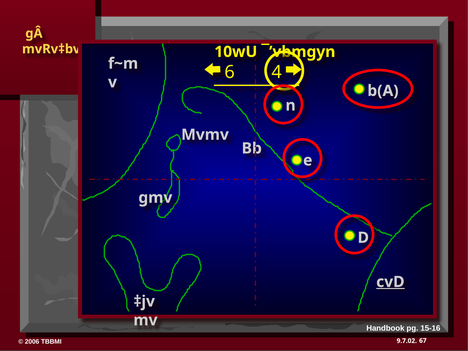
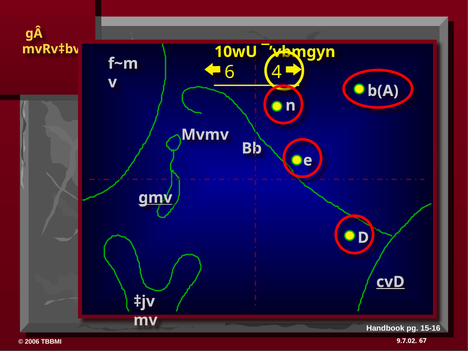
gmv underline: none -> present (155, 198)
